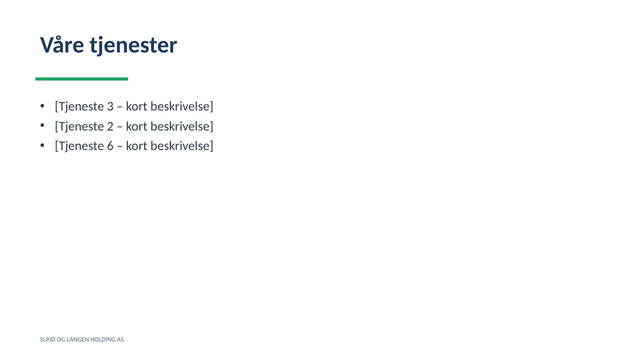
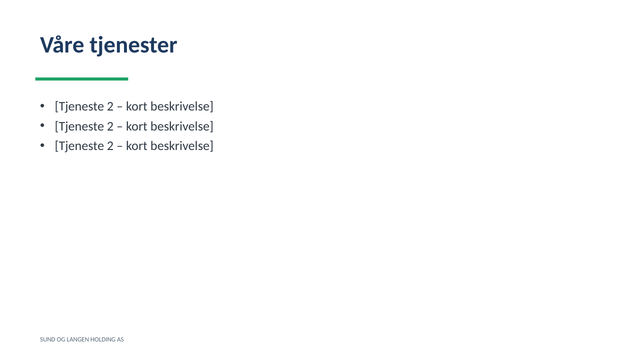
3: 3 -> 2 (110, 107)
6: 6 -> 2 (110, 146)
